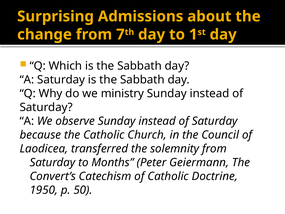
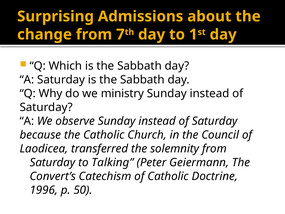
Months: Months -> Talking (113, 162)
1950: 1950 -> 1996 (44, 190)
